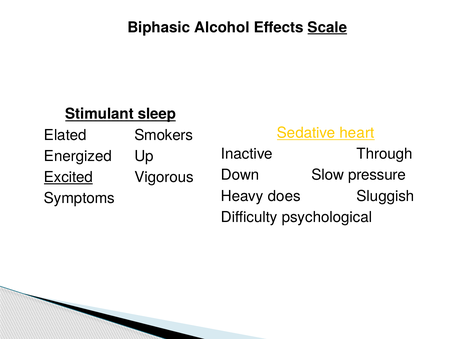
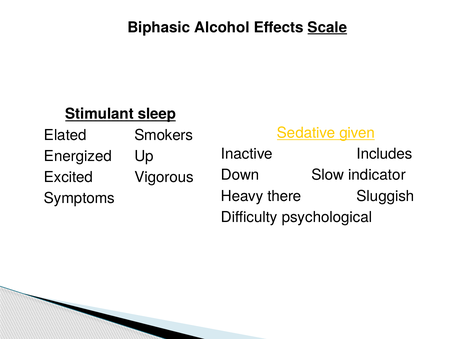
heart: heart -> given (357, 133)
Through: Through -> Includes (385, 154)
pressure: pressure -> indicator (377, 175)
Excited underline: present -> none (68, 177)
does: does -> there (284, 196)
